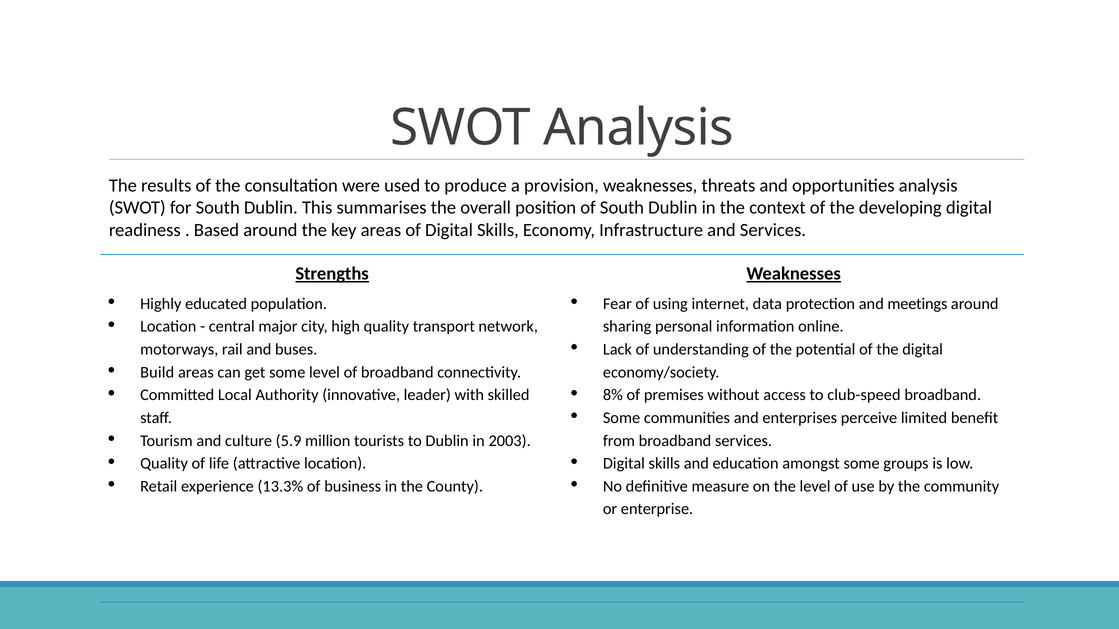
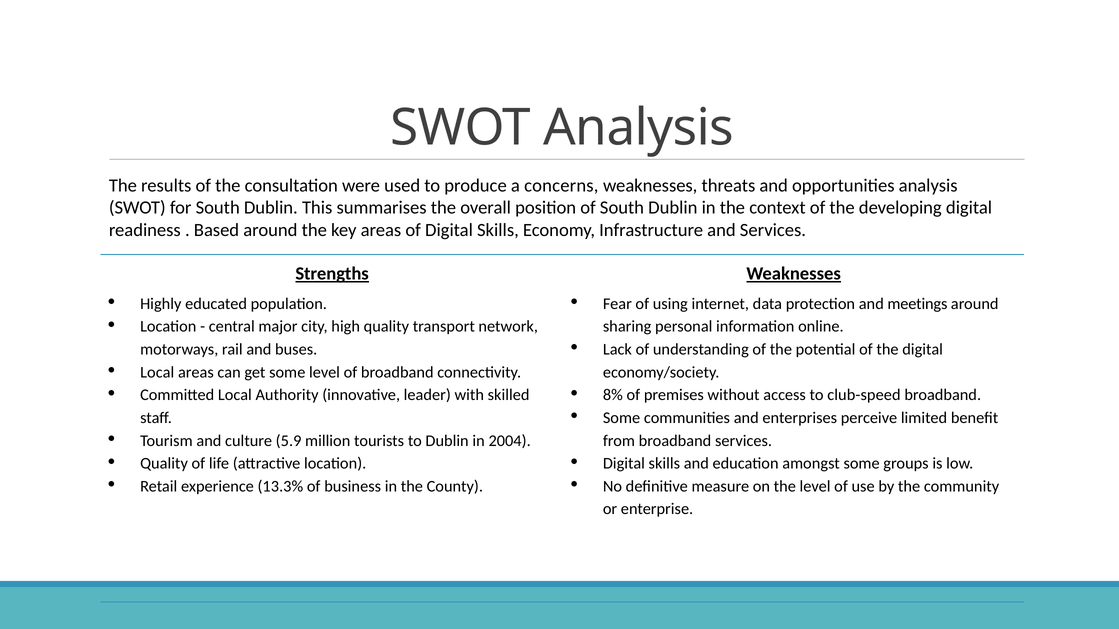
provision: provision -> concerns (561, 186)
Build: Build -> Local (157, 372)
2003: 2003 -> 2004 (510, 441)
